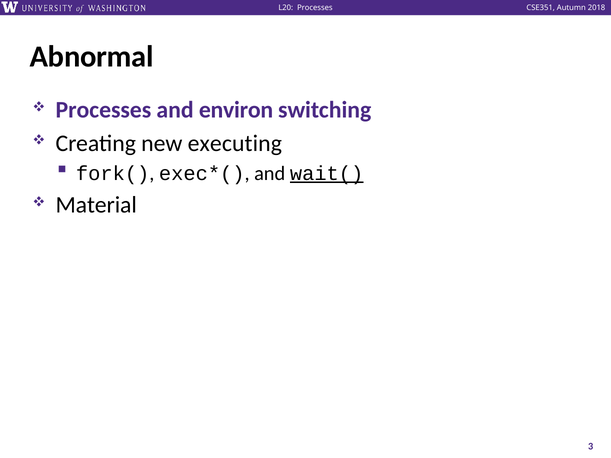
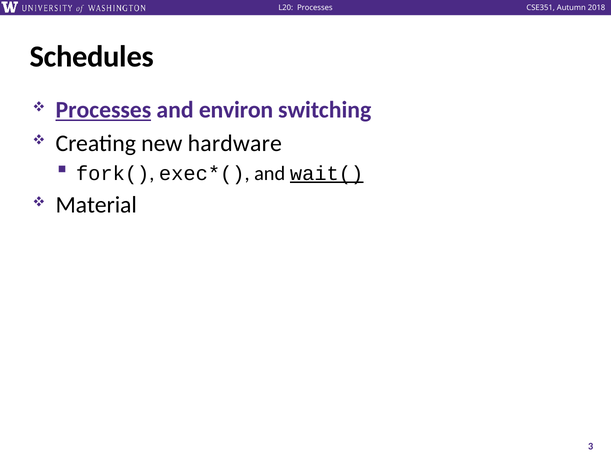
Abnormal: Abnormal -> Schedules (92, 57)
Processes underline: none -> present (103, 110)
executing: executing -> hardware (235, 143)
